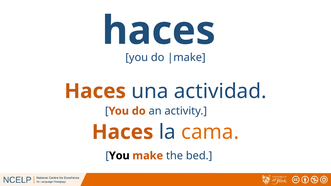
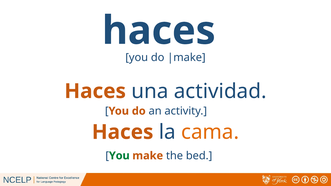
You colour: black -> green (119, 156)
